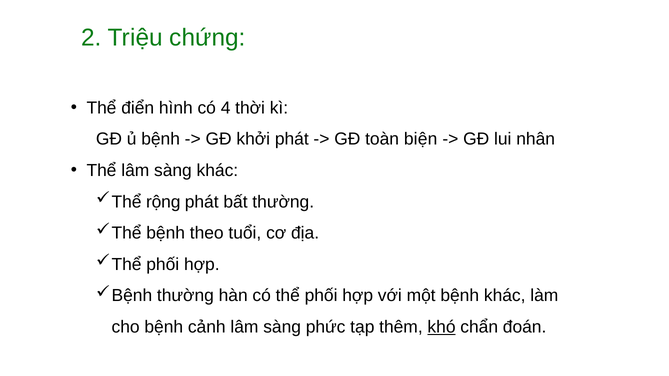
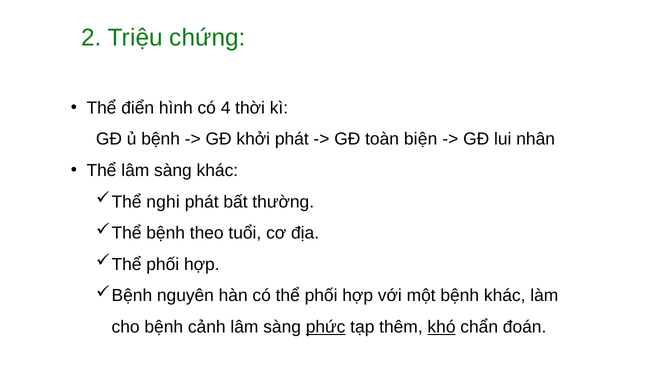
rộng: rộng -> nghi (163, 202)
thường: thường -> nguyên (185, 296)
phức underline: none -> present (326, 327)
